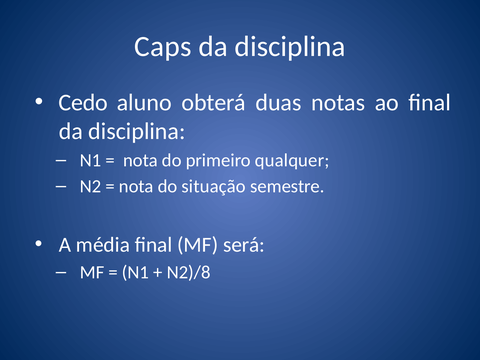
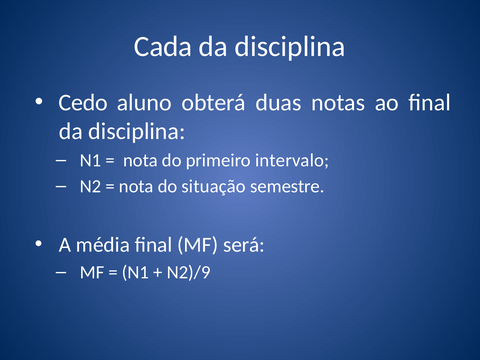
Caps: Caps -> Cada (163, 46)
qualquer: qualquer -> intervalo (292, 160)
N2)/8: N2)/8 -> N2)/9 (189, 272)
